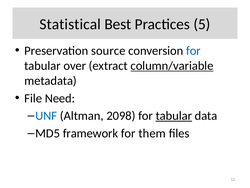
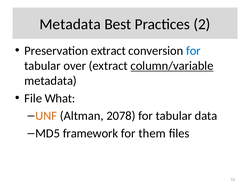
Statistical: Statistical -> Metadata (70, 24)
5: 5 -> 2 (202, 24)
Preservation source: source -> extract (108, 51)
Need: Need -> What (60, 98)
UNF colour: blue -> orange (46, 116)
2098: 2098 -> 2078 (121, 116)
tabular underline: present -> none (174, 116)
